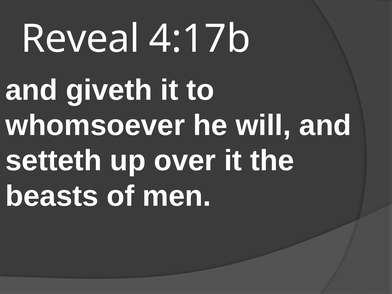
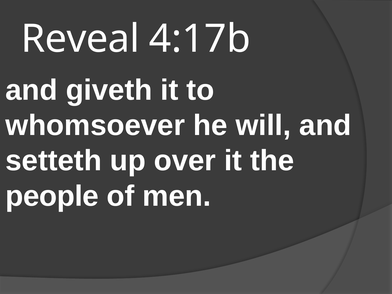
beasts: beasts -> people (52, 196)
